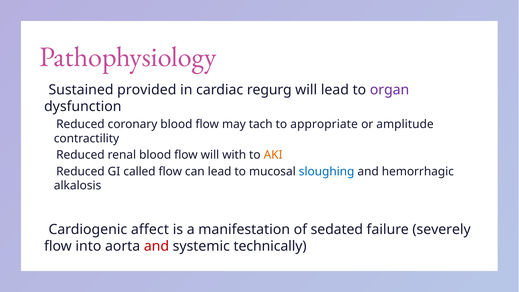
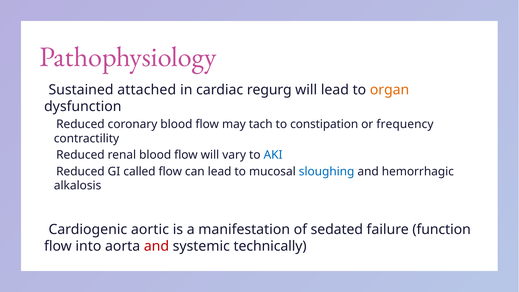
provided: provided -> attached (147, 90)
organ colour: purple -> orange (390, 90)
appropriate: appropriate -> constipation (324, 124)
amplitude: amplitude -> frequency (405, 124)
with: with -> vary (234, 155)
AKI colour: orange -> blue (273, 155)
affect: affect -> aortic (150, 229)
severely: severely -> function (442, 229)
